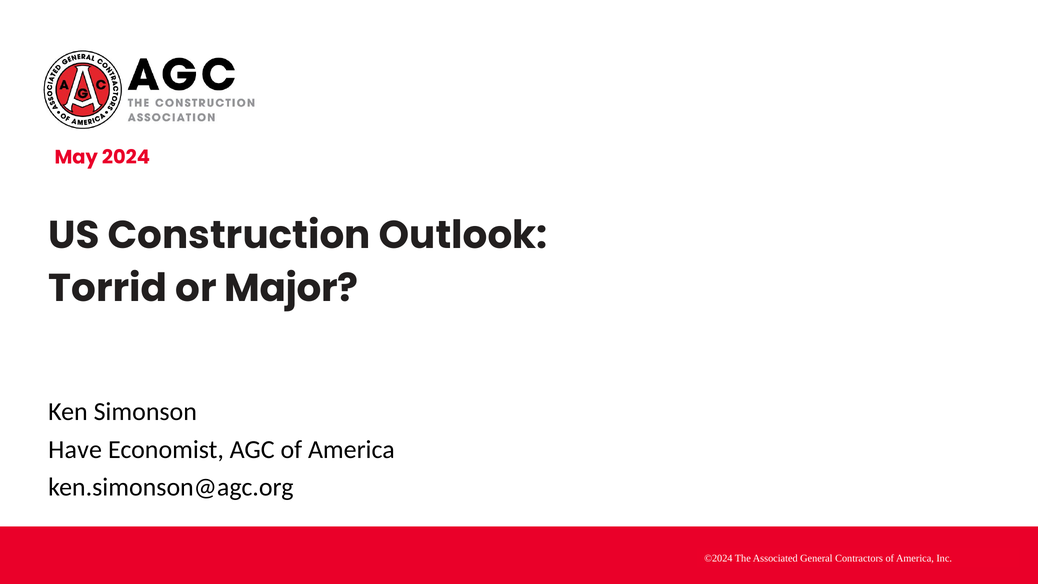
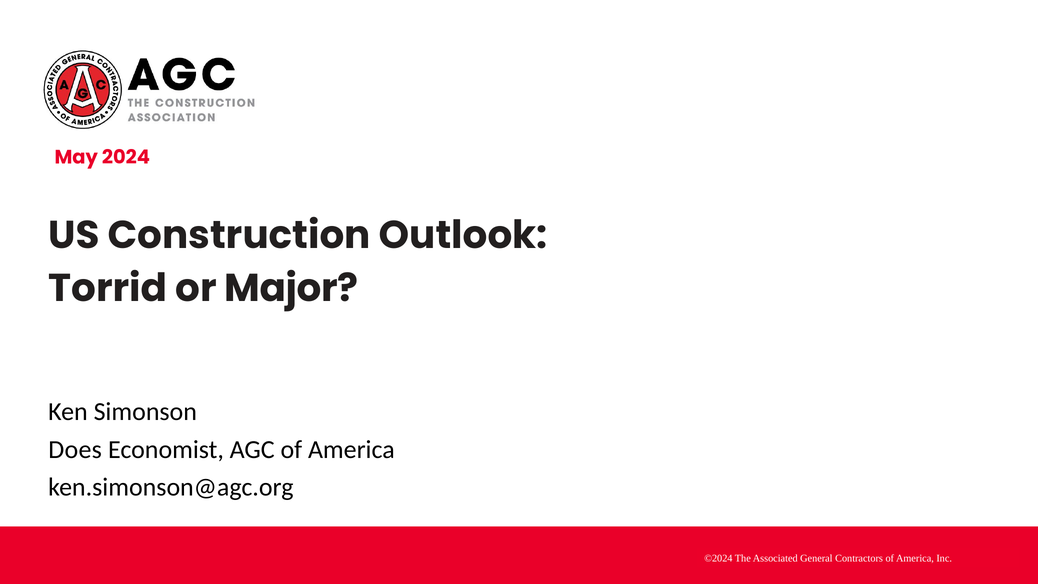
Have: Have -> Does (75, 449)
